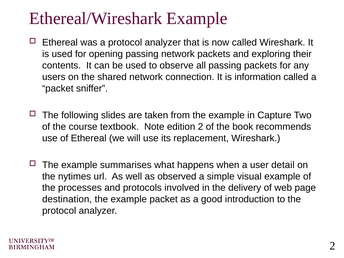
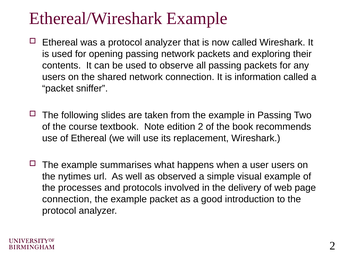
in Capture: Capture -> Passing (274, 115)
user detail: detail -> users (283, 165)
destination: destination -> connection (67, 199)
